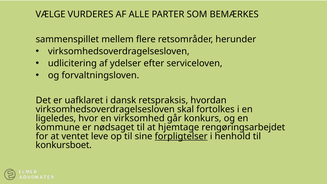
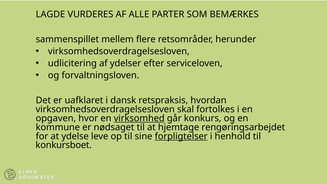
VÆLGE: VÆLGE -> LAGDE (50, 14)
ligeledes: ligeledes -> opgaven (56, 118)
virksomhed underline: none -> present (139, 118)
ventet: ventet -> ydelse (75, 136)
